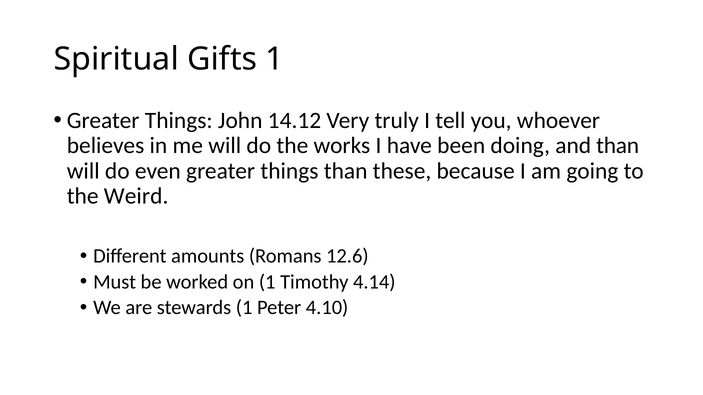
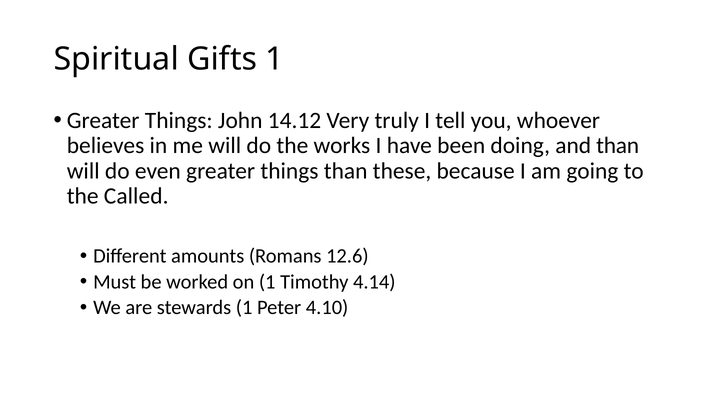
Weird: Weird -> Called (136, 196)
